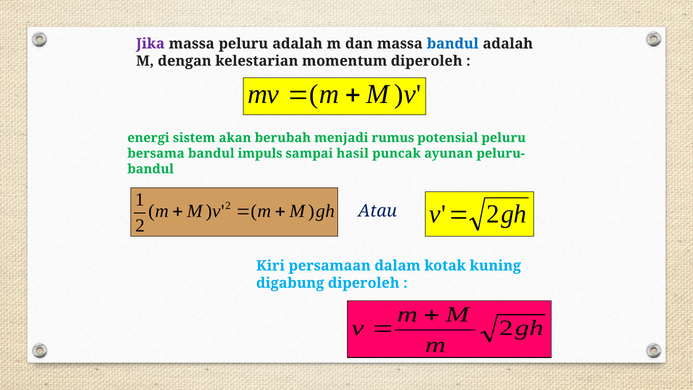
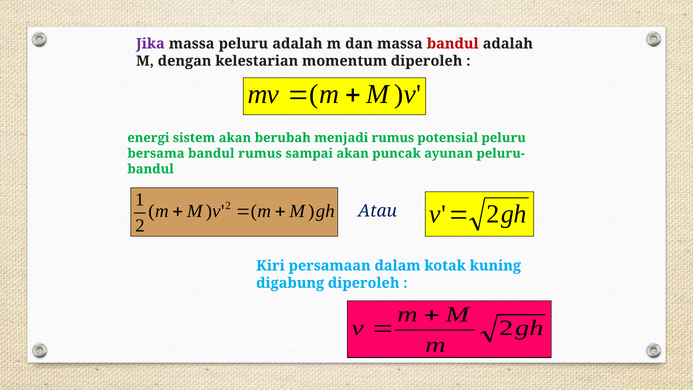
bandul colour: blue -> red (453, 44)
bandul impuls: impuls -> rumus (260, 153)
sampai hasil: hasil -> akan (353, 153)
